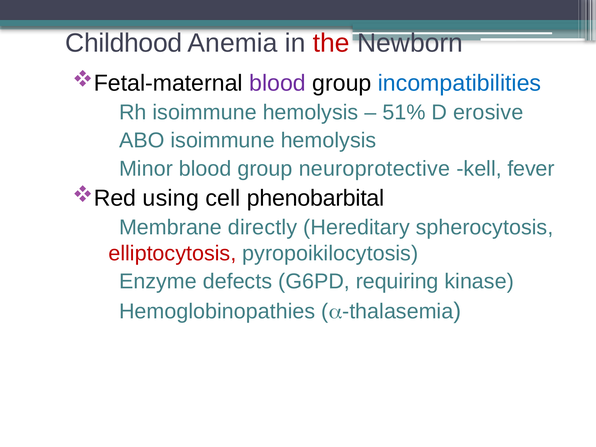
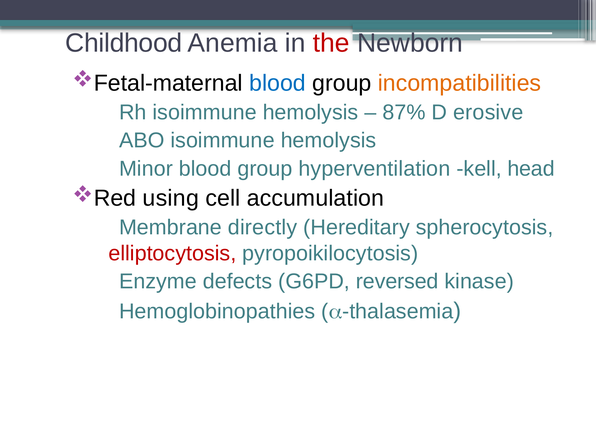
blood colour: purple -> blue (277, 83)
incompatibilities colour: blue -> orange (459, 83)
51%: 51% -> 87% (404, 112)
neuroprotective: neuroprotective -> hyperventilation (374, 169)
fever: fever -> head (531, 169)
phenobarbital: phenobarbital -> accumulation (315, 198)
requiring: requiring -> reversed (397, 282)
